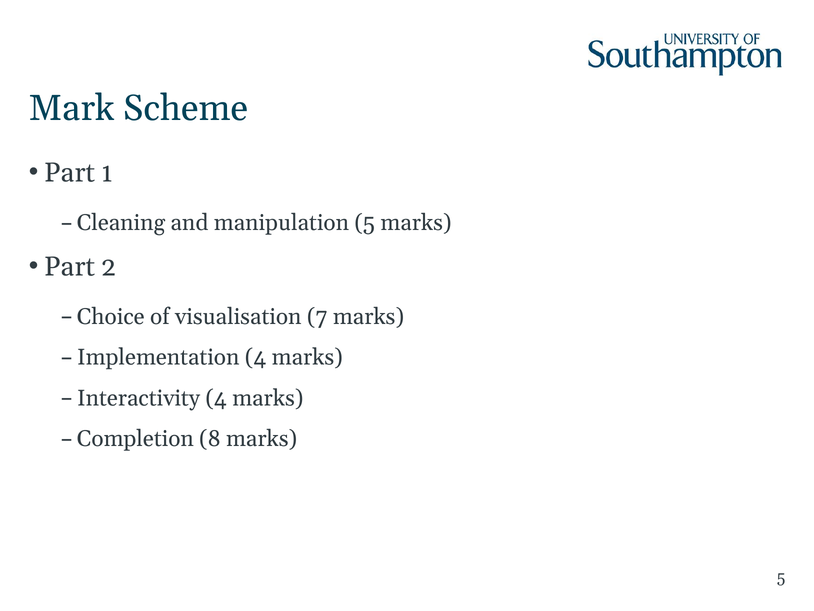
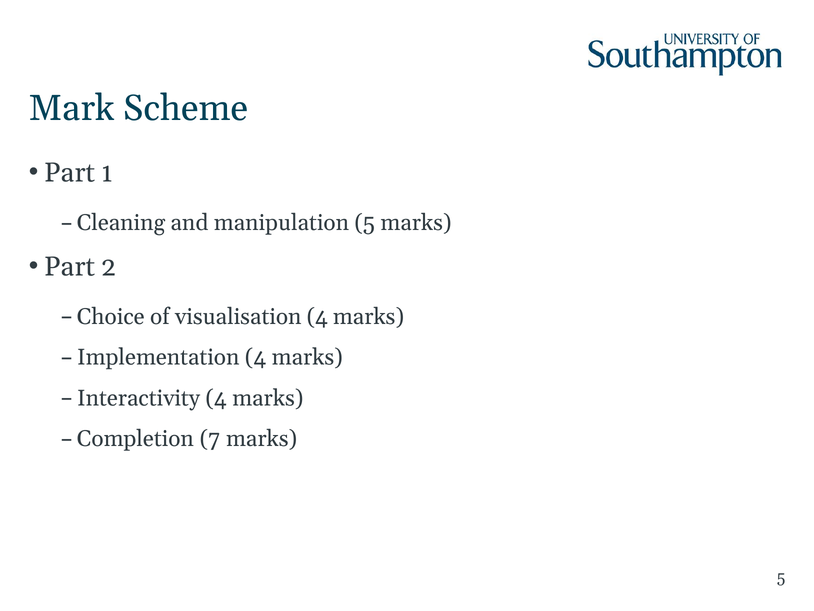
visualisation 7: 7 -> 4 (317, 316)
8: 8 -> 7 (210, 438)
